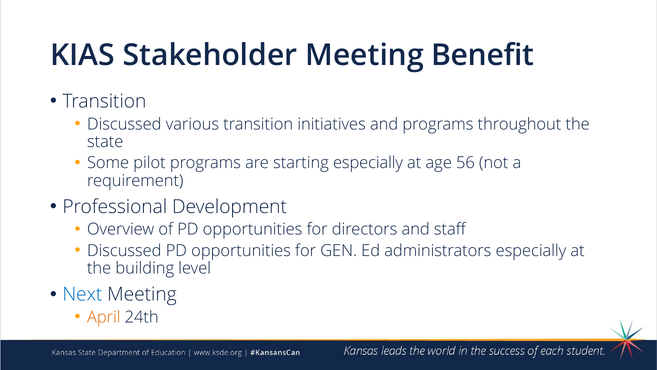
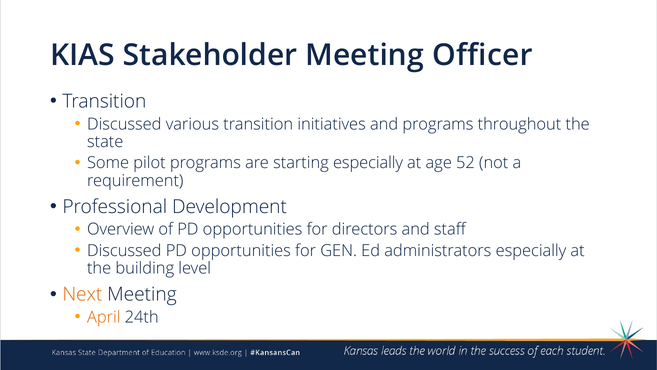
Benefit: Benefit -> Officer (482, 55)
56: 56 -> 52 (465, 163)
Next colour: blue -> orange (82, 294)
